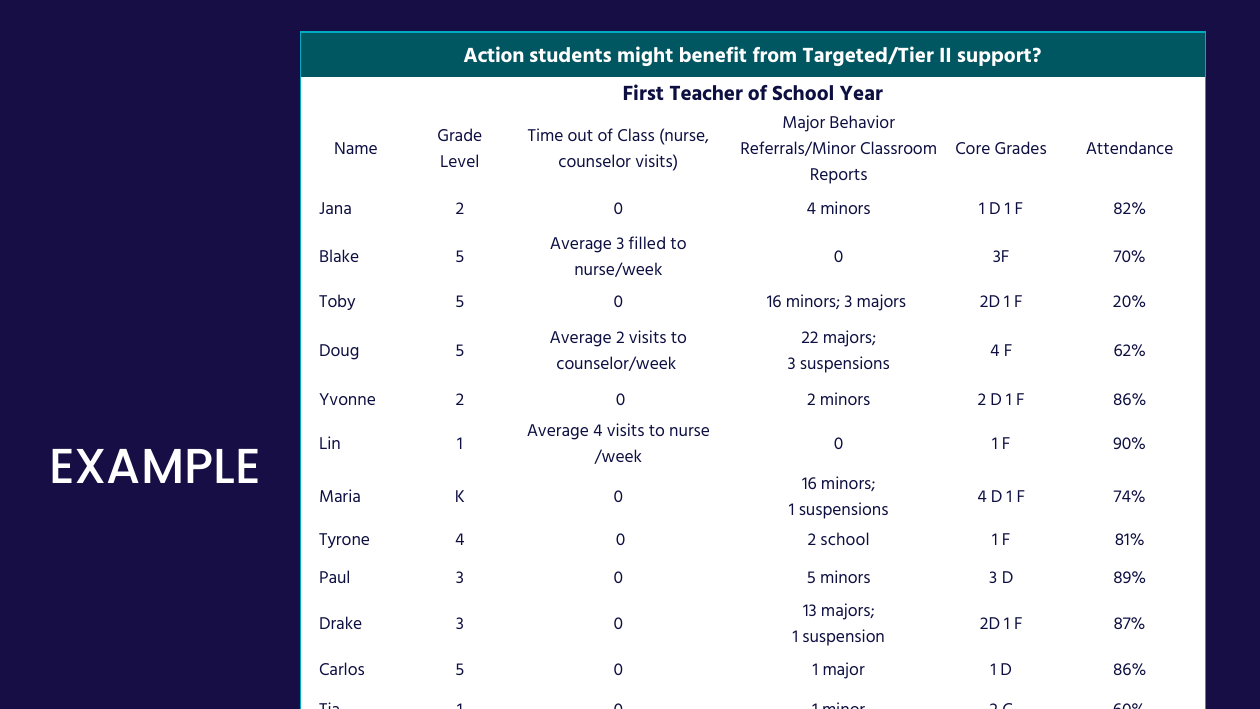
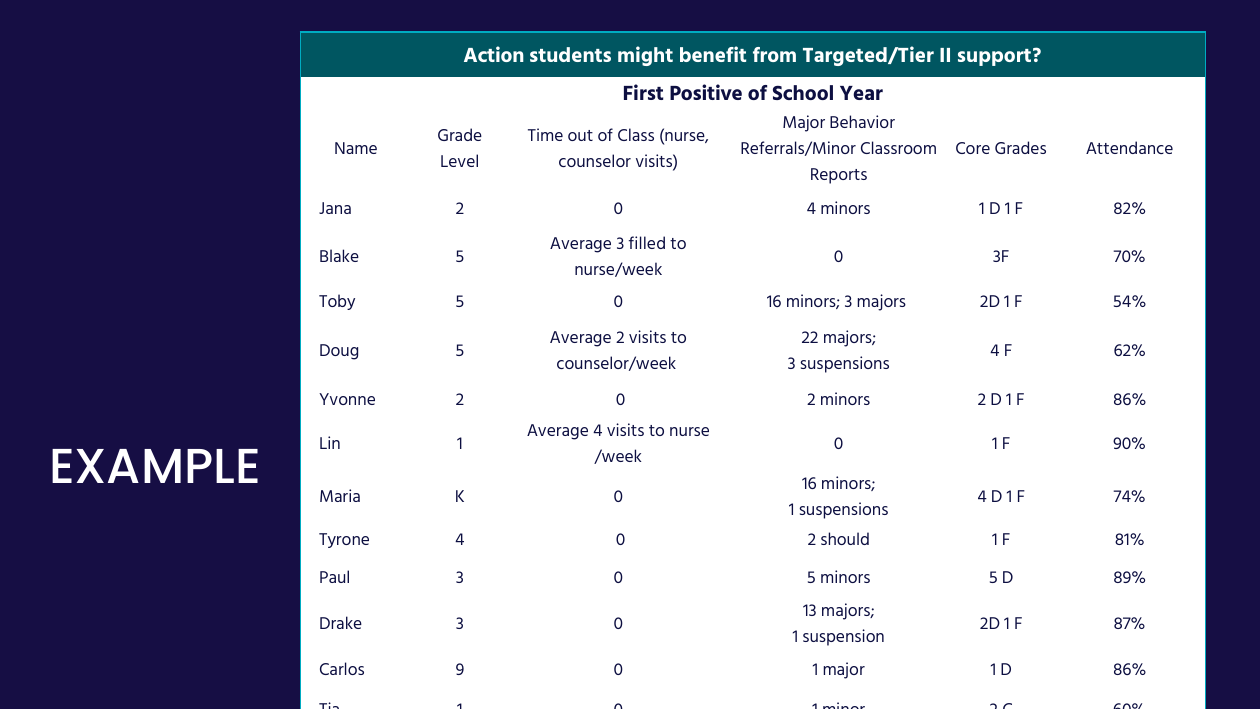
Teacher: Teacher -> Positive (706, 94)
20%: 20% -> 54% (1130, 302)
2 school: school -> should (845, 540)
5 minors 3: 3 -> 5 (993, 577)
Carlos 5: 5 -> 9 (460, 670)
